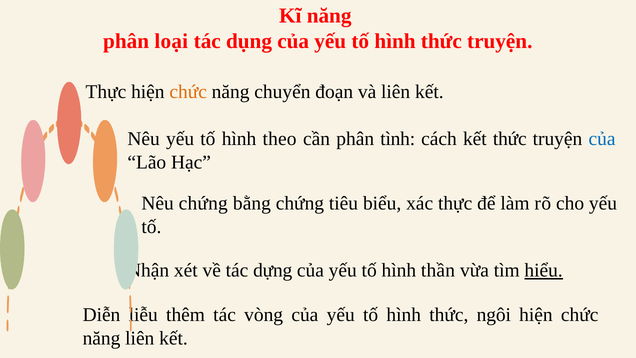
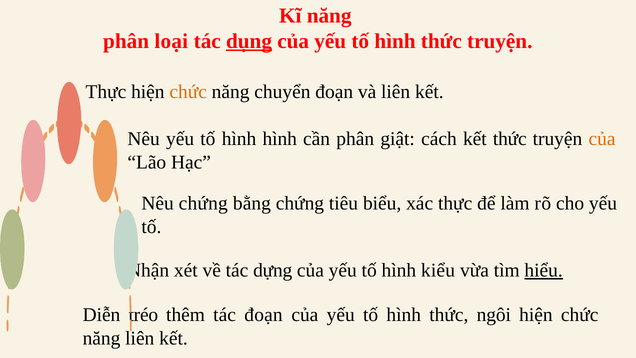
dụng underline: none -> present (249, 41)
hình theo: theo -> hình (280, 139)
tình: tình -> giật (398, 139)
của colour: blue -> orange (602, 139)
thần: thần -> kiểu (438, 270)
liễu: liễu -> tréo (143, 315)
tác vòng: vòng -> đoạn (264, 315)
